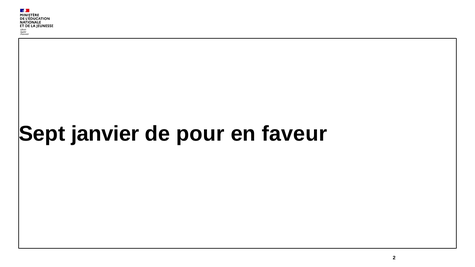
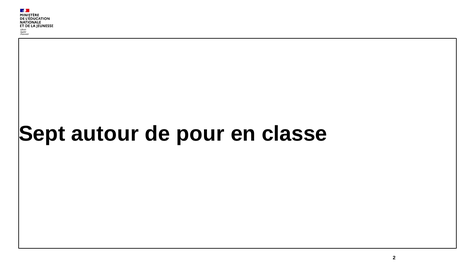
janvier: janvier -> autour (105, 134)
faveur: faveur -> classe (294, 134)
